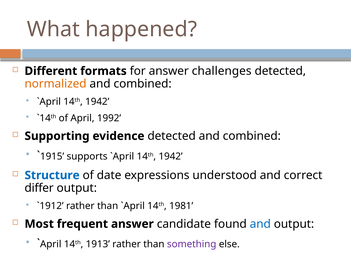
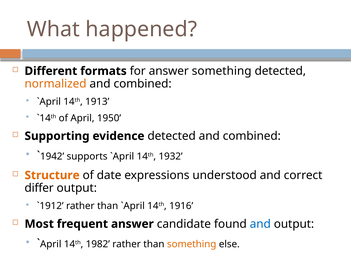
answer challenges: challenges -> something (222, 71)
1942: 1942 -> 1913 (97, 102)
1992: 1992 -> 1950 (109, 118)
1915: 1915 -> 1942 (52, 156)
1942: 1942 -> 1932 (171, 156)
Structure colour: blue -> orange (52, 175)
1981: 1981 -> 1916 (181, 206)
1913: 1913 -> 1982 (98, 244)
something colour: purple -> orange (192, 244)
